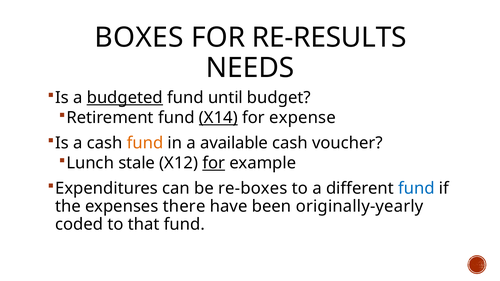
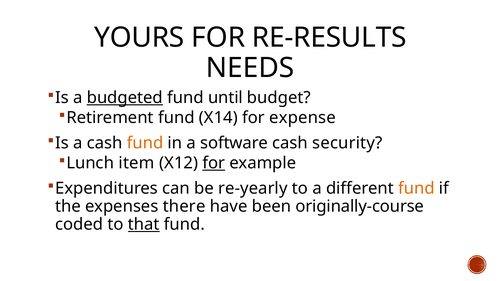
BOXES: BOXES -> YOURS (139, 38)
X14 underline: present -> none (218, 118)
available: available -> software (234, 143)
voucher: voucher -> security (347, 143)
stale: stale -> item (137, 163)
re-boxes: re-boxes -> re-yearly (253, 189)
fund colour: blue -> orange (416, 189)
originally-yearly: originally-yearly -> originally-course (360, 207)
that underline: none -> present (144, 225)
